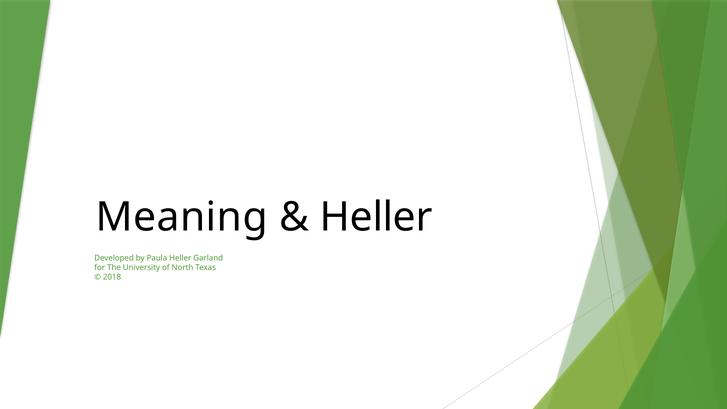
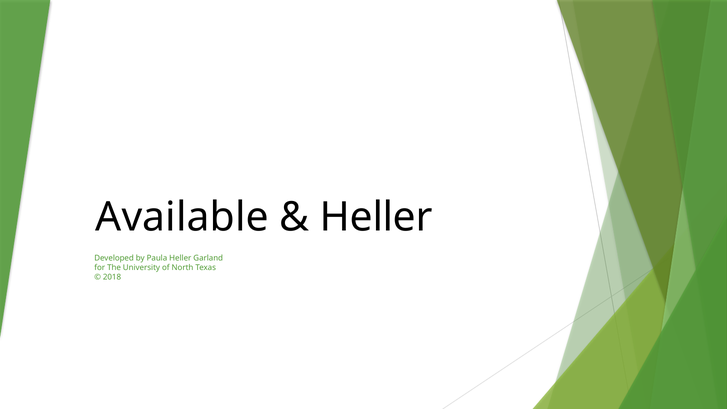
Meaning: Meaning -> Available (182, 217)
